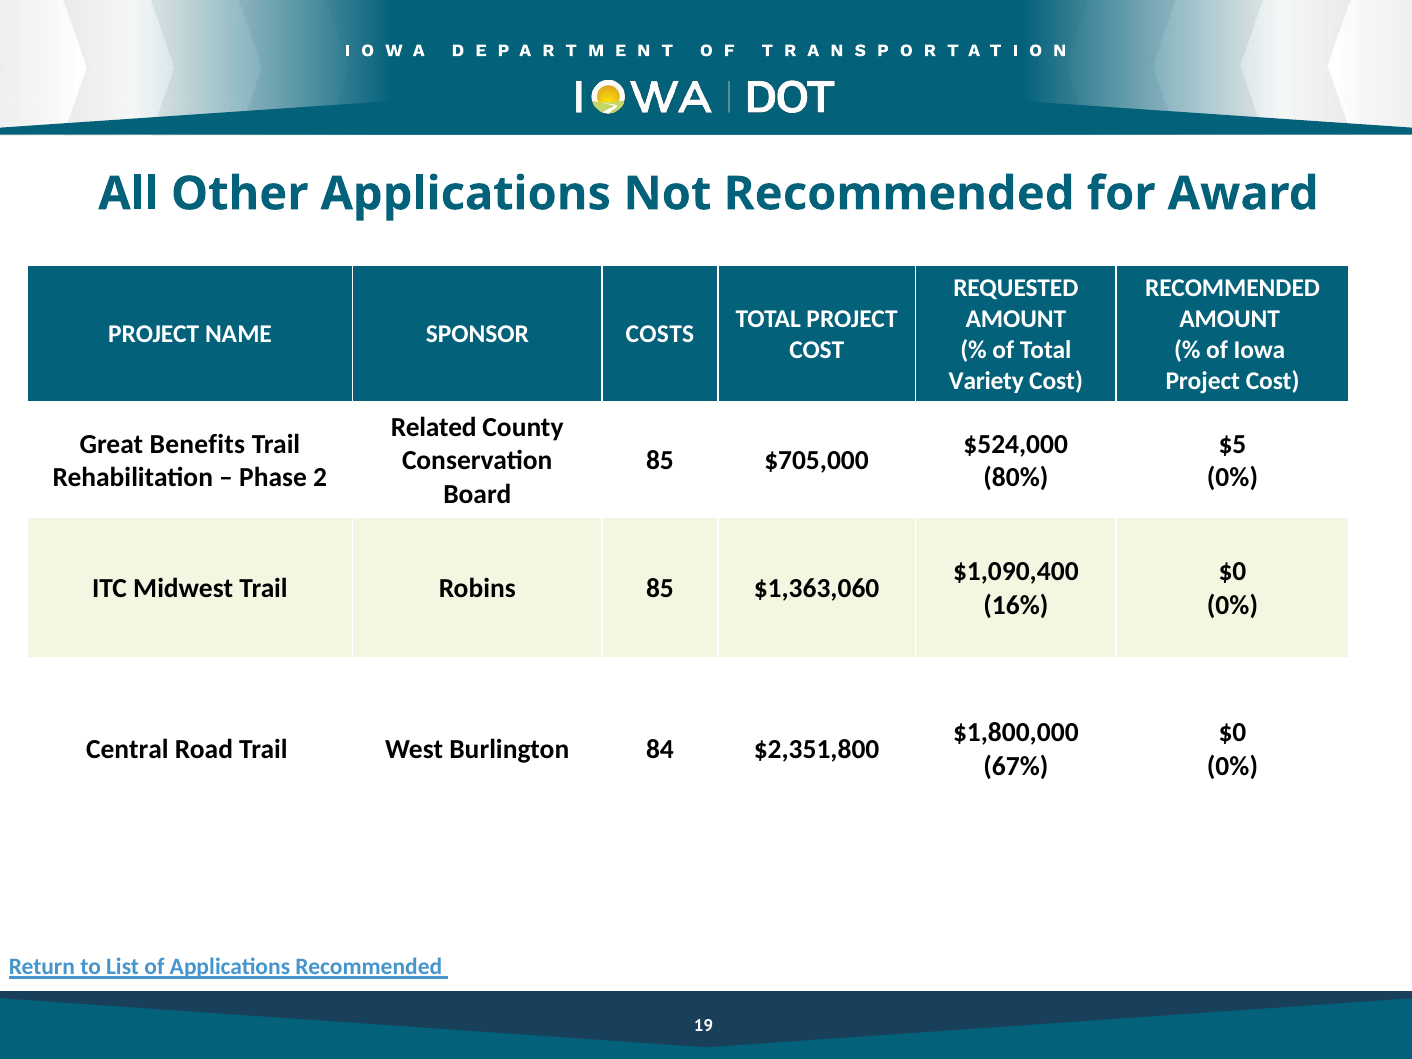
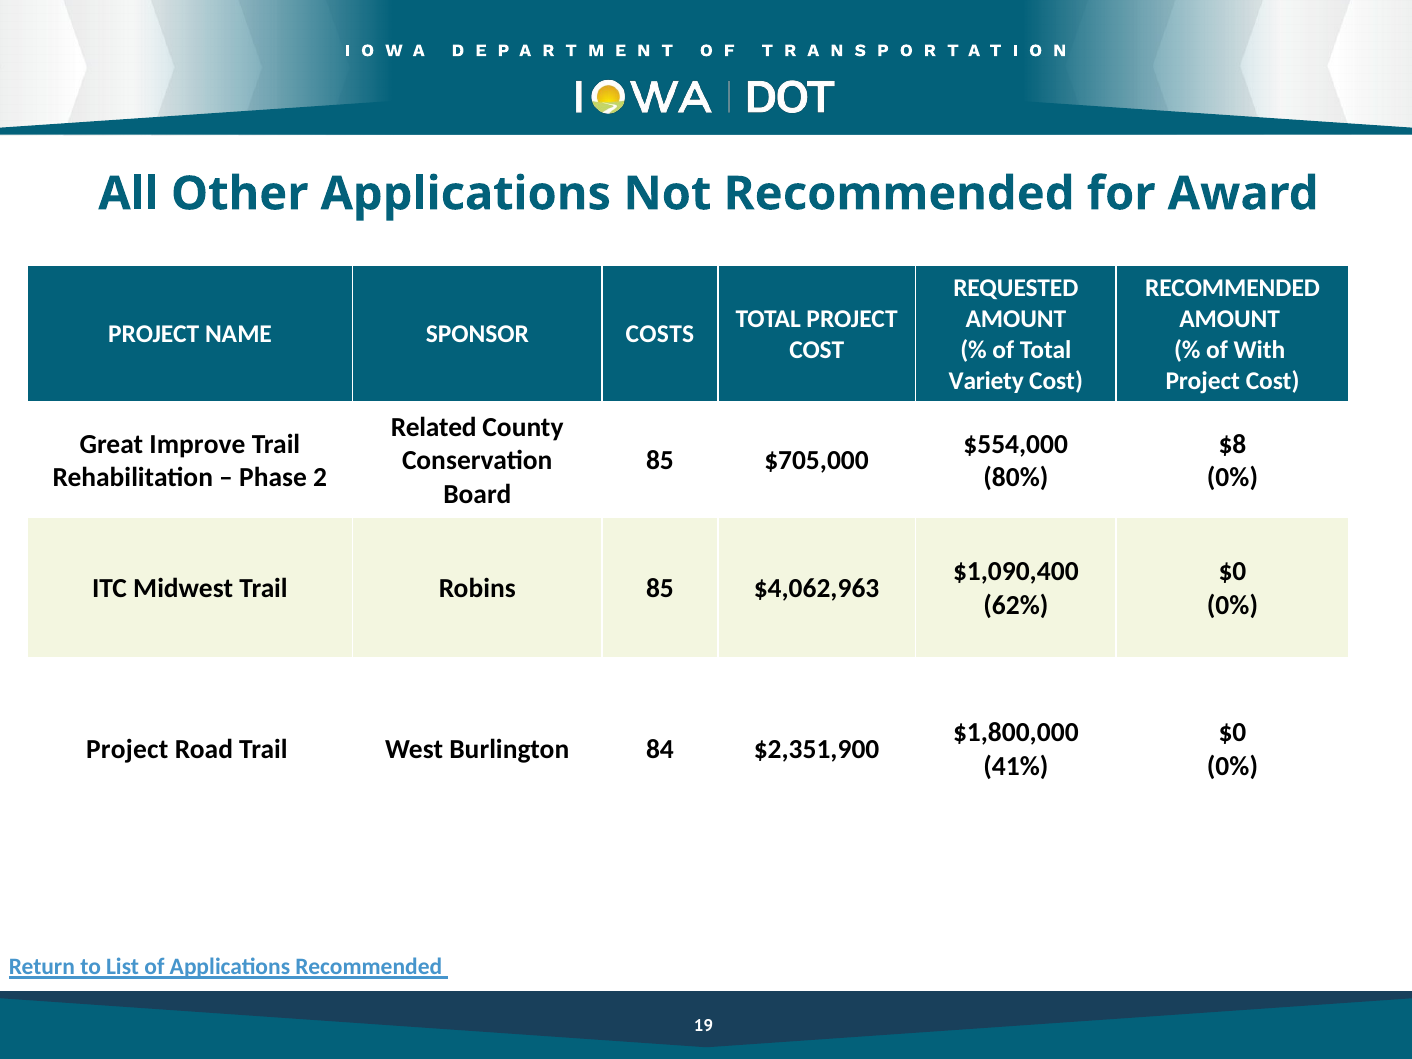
Iowa: Iowa -> With (1259, 350)
Benefits: Benefits -> Improve (197, 444)
$524,000: $524,000 -> $554,000 (1016, 444)
$5: $5 -> $8 (1232, 444)
$1,363,060: $1,363,060 -> $4,062,963 (817, 588)
16%: 16% -> 62% (1016, 605)
Central: Central -> Project (127, 749)
$2,351,800: $2,351,800 -> $2,351,900 (817, 749)
67%: 67% -> 41% (1016, 766)
